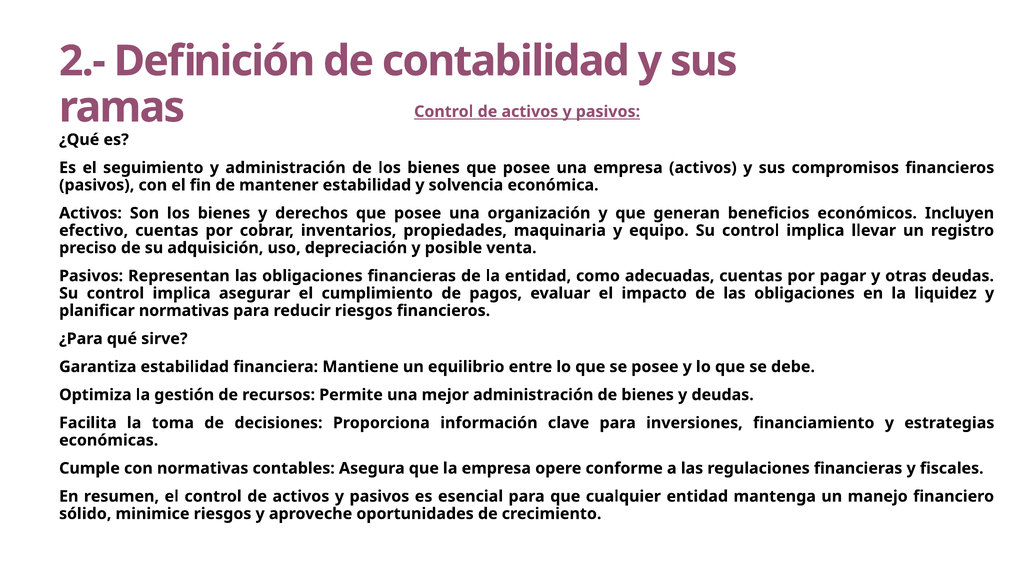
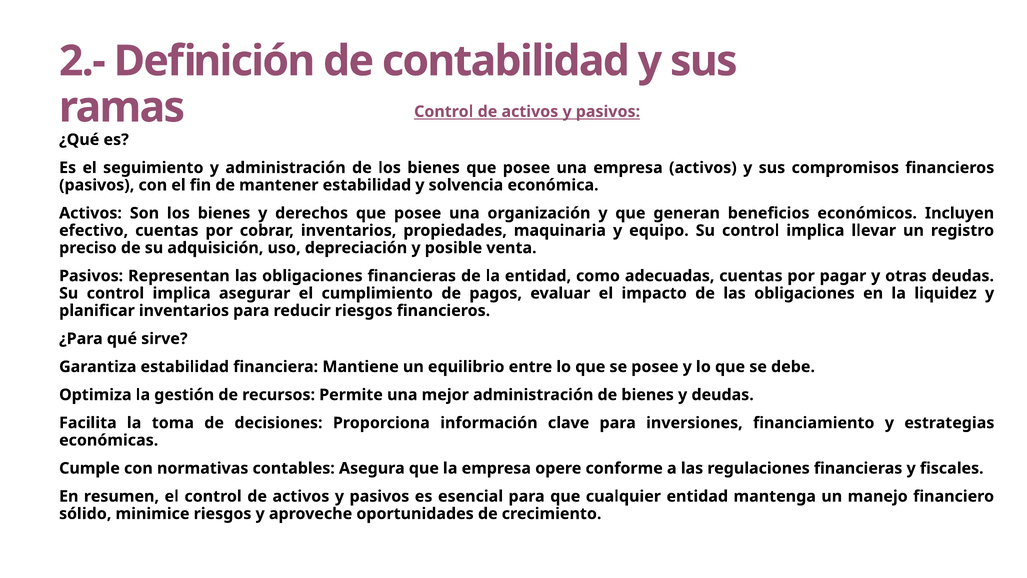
planificar normativas: normativas -> inventarios (184, 310)
